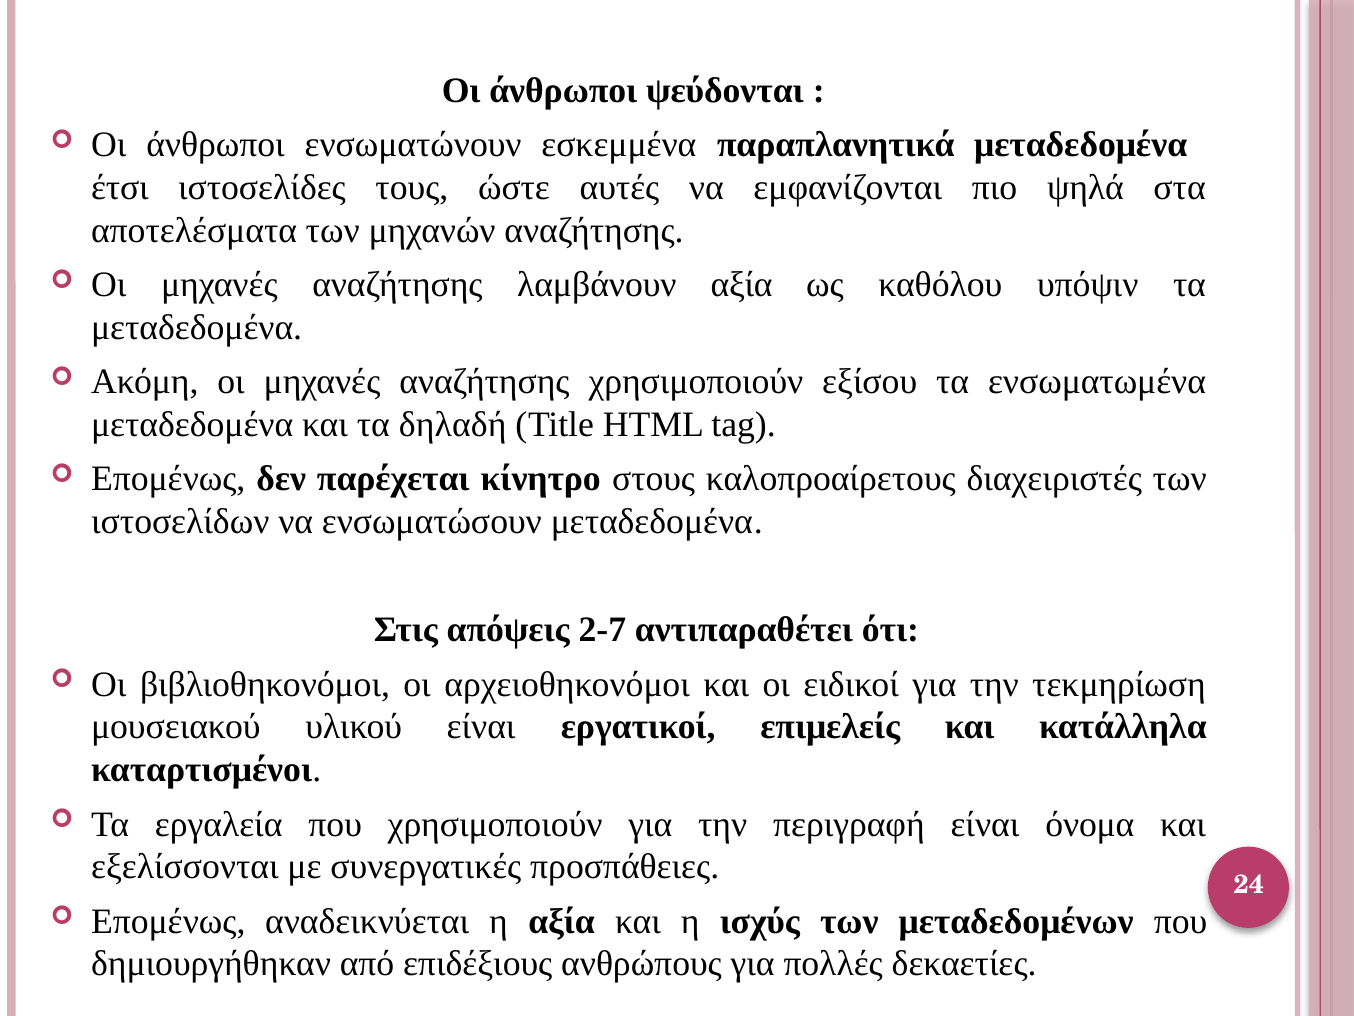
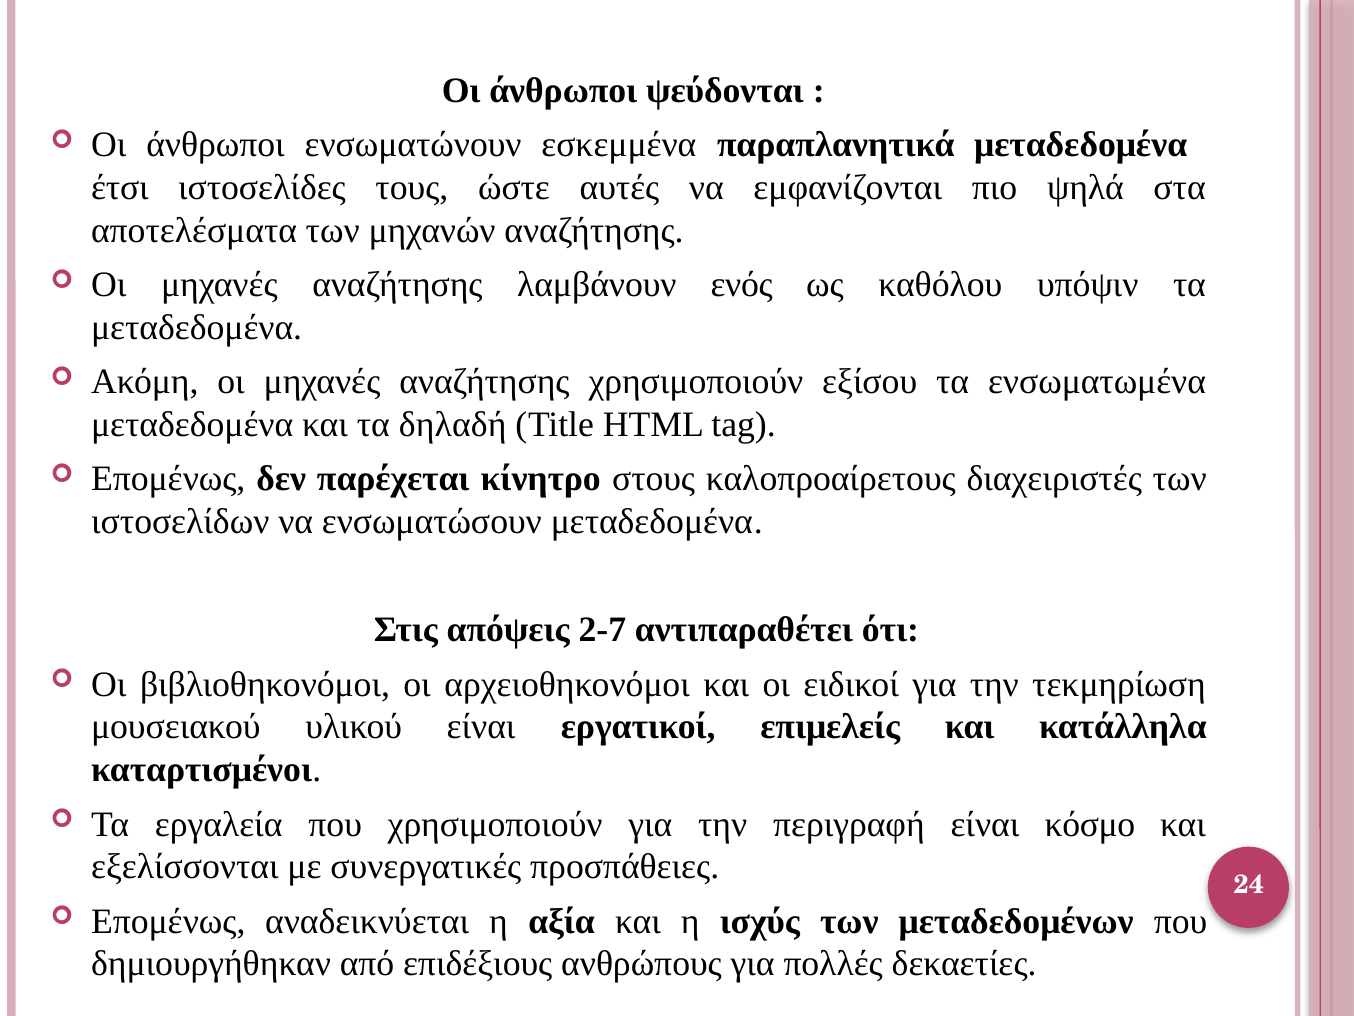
λαμβάνουν αξία: αξία -> ενός (742, 285)
όνομα: όνομα -> κόσμο (1090, 824)
